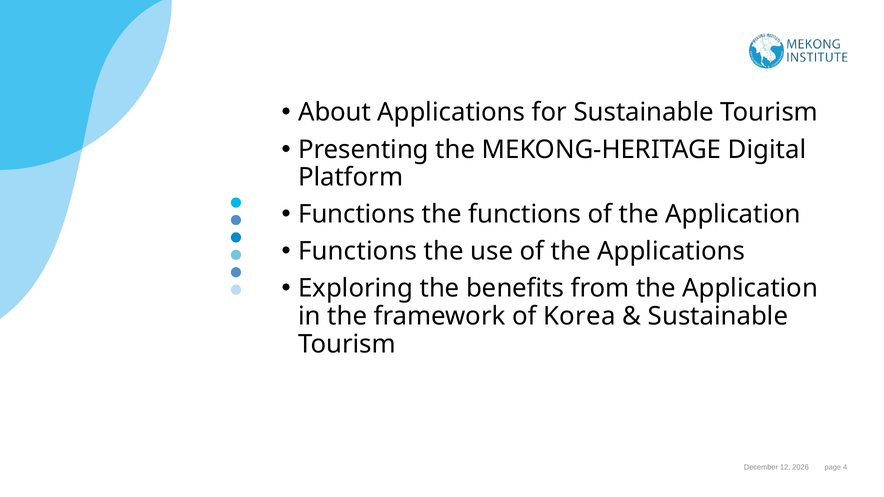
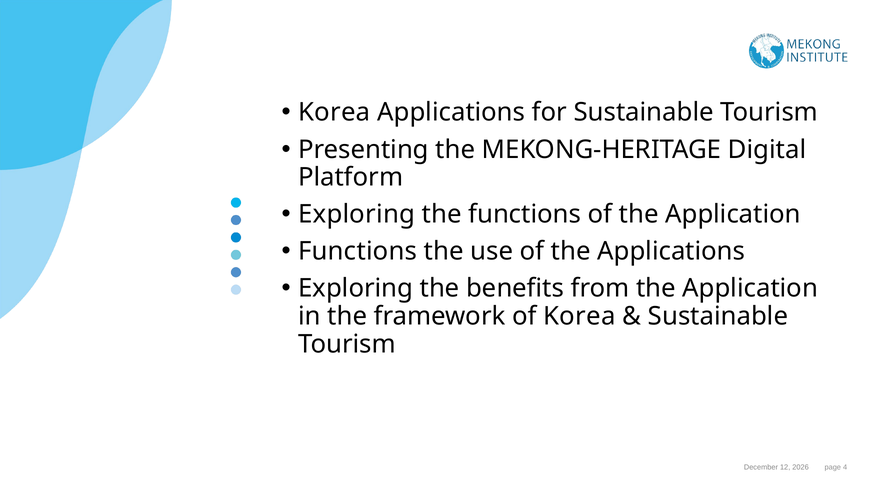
About: About -> Korea (334, 113)
Functions: Functions -> Exploring (357, 215)
